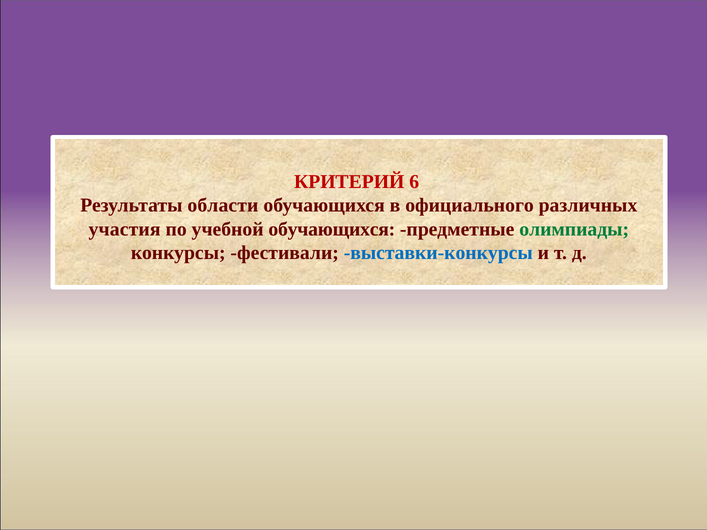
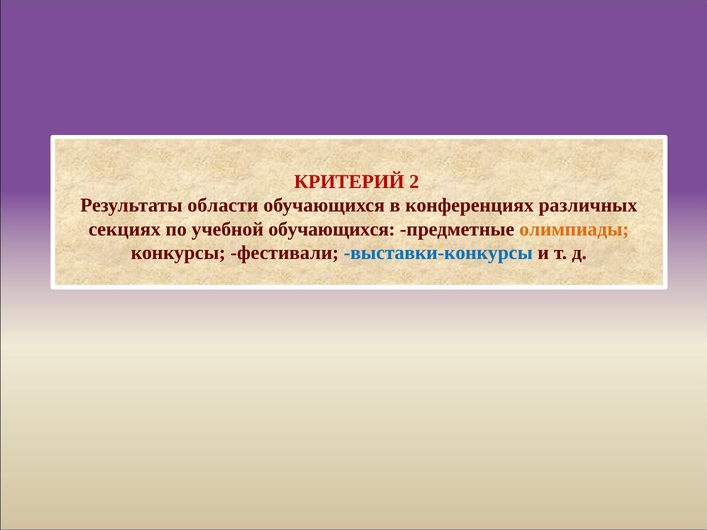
6: 6 -> 2 (414, 182)
официального: официального -> конференциях (470, 206)
участия: участия -> секциях (125, 229)
олимпиады colour: green -> orange (574, 229)
